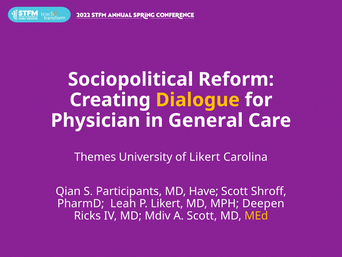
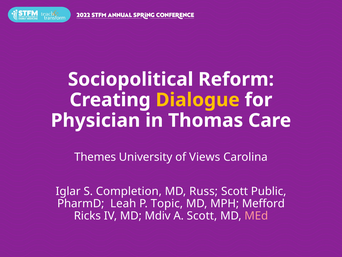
General: General -> Thomas (206, 120)
of Likert: Likert -> Views (205, 157)
Qian: Qian -> Iglar (68, 191)
Participants: Participants -> Completion (129, 191)
Have: Have -> Russ (204, 191)
Shroff: Shroff -> Public (269, 191)
P Likert: Likert -> Topic (167, 203)
Deepen: Deepen -> Mefford (263, 203)
MEd colour: yellow -> pink (256, 216)
